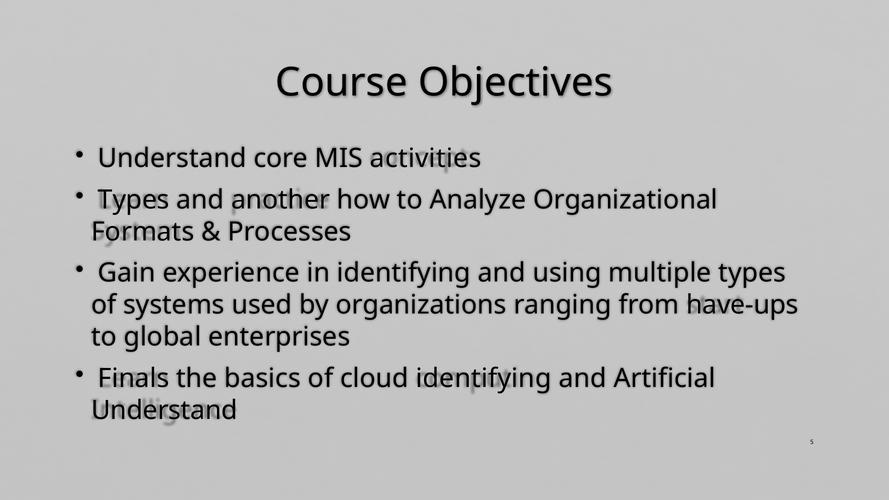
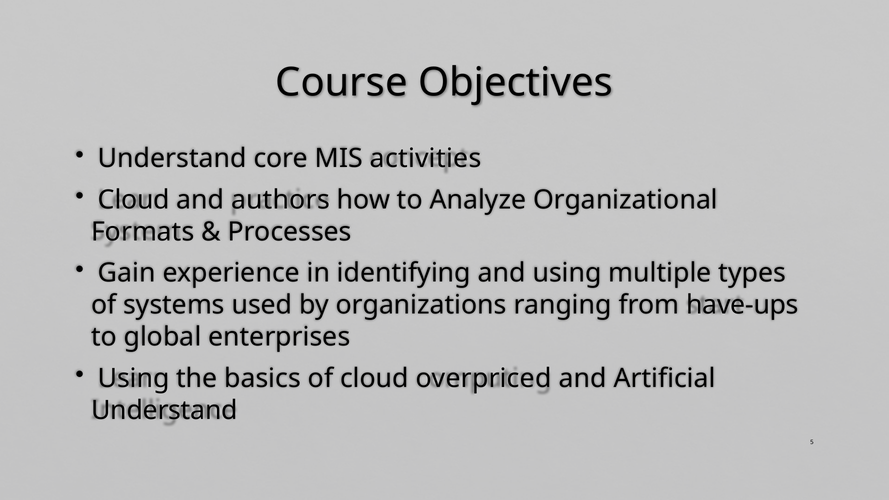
Types: Types -> Cloud (134, 200)
another: another -> authors (280, 200)
Finals: Finals -> Using (134, 378)
cloud identifying: identifying -> overpriced (484, 378)
